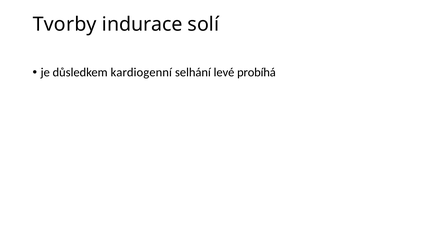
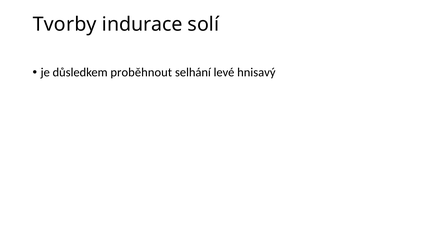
kardiogenní: kardiogenní -> proběhnout (141, 72)
probíhá: probíhá -> hnisavý (256, 72)
